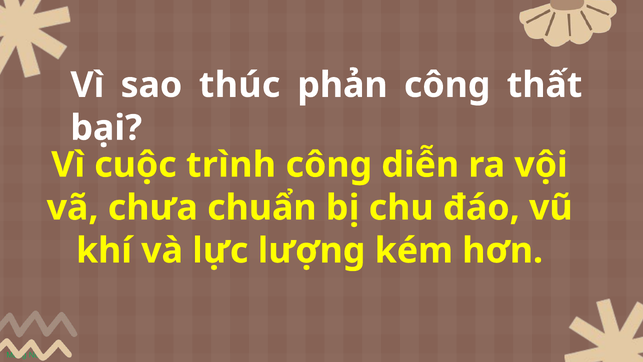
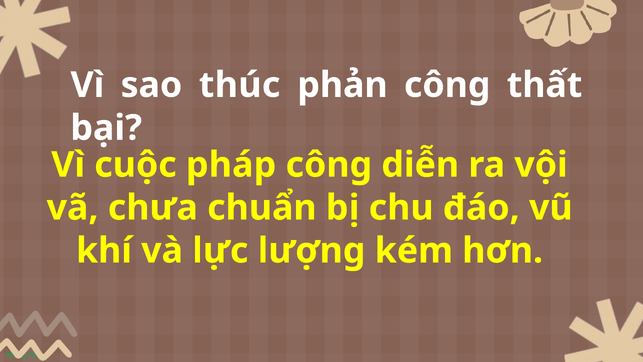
trình: trình -> pháp (231, 165)
